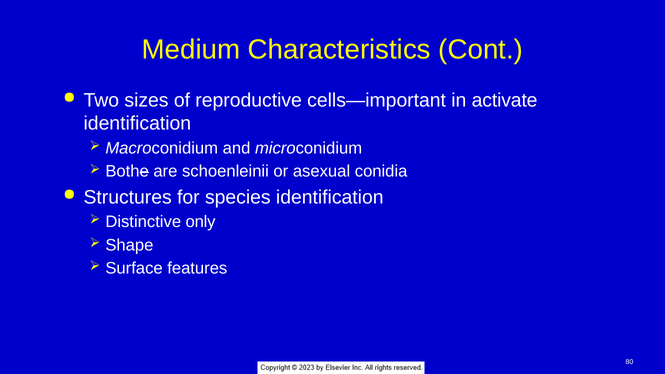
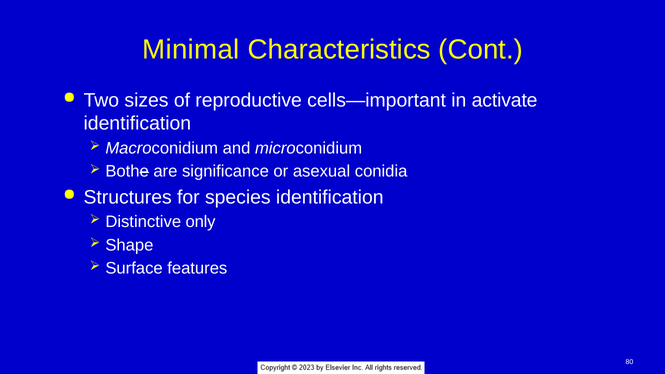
Medium: Medium -> Minimal (191, 50)
schoenleinii: schoenleinii -> significance (225, 172)
